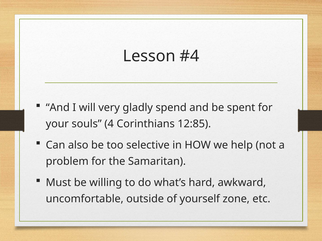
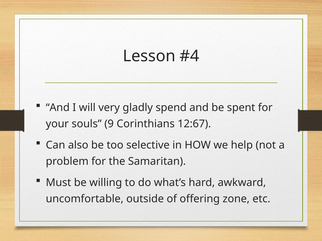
4: 4 -> 9 (109, 124)
12:85: 12:85 -> 12:67 (194, 124)
yourself: yourself -> offering (200, 199)
